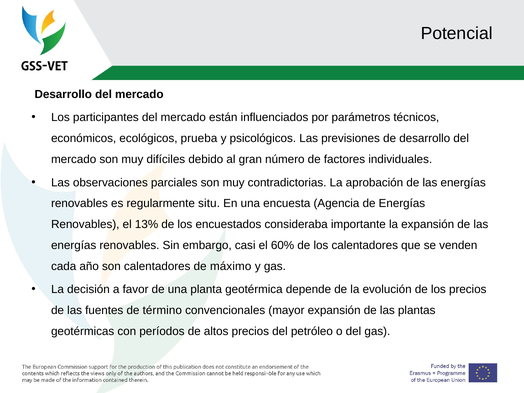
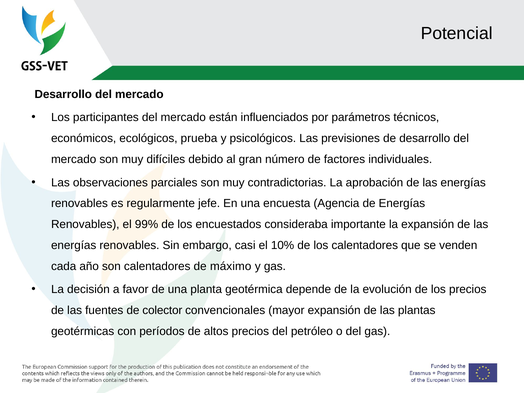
situ: situ -> jefe (209, 203)
13%: 13% -> 99% (147, 224)
60%: 60% -> 10% (283, 245)
término: término -> colector (162, 310)
